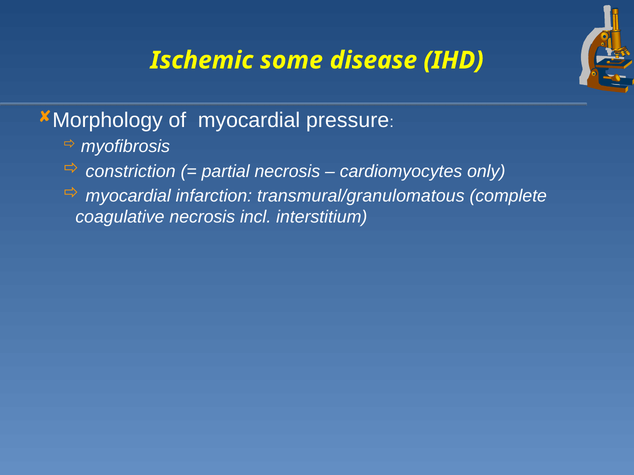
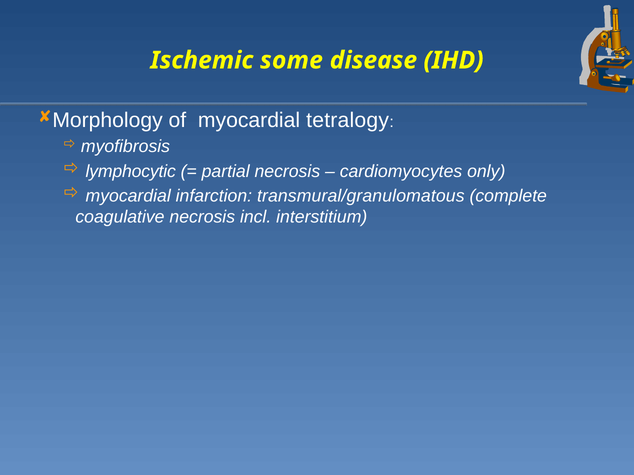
pressure: pressure -> tetralogy (348, 120)
constriction: constriction -> lymphocytic (131, 171)
